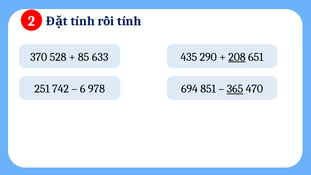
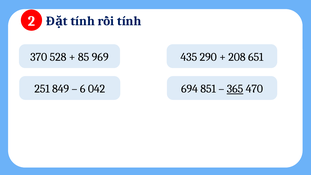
633: 633 -> 969 (100, 57)
208 underline: present -> none (237, 57)
742: 742 -> 849 (61, 89)
978: 978 -> 042 (97, 89)
